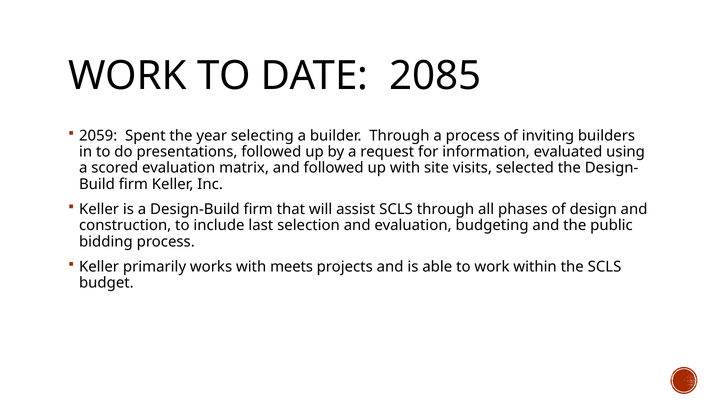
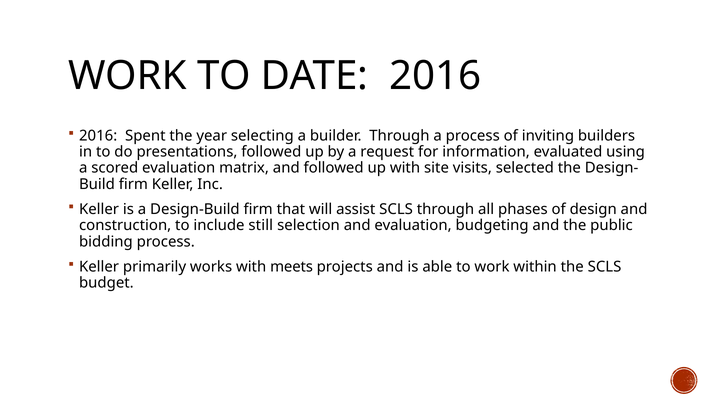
DATE 2085: 2085 -> 2016 (435, 76)
2059: 2059 -> 2016 (98, 135)
last: last -> still (261, 225)
